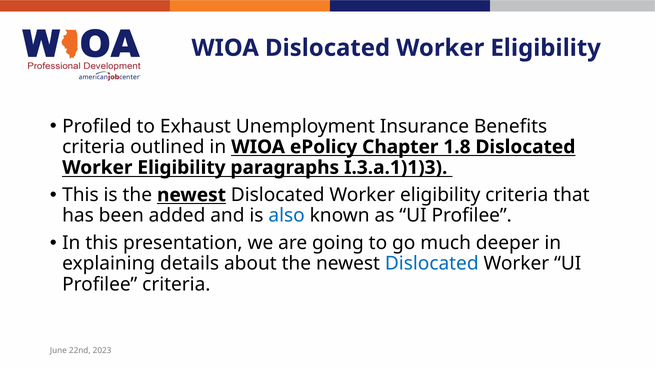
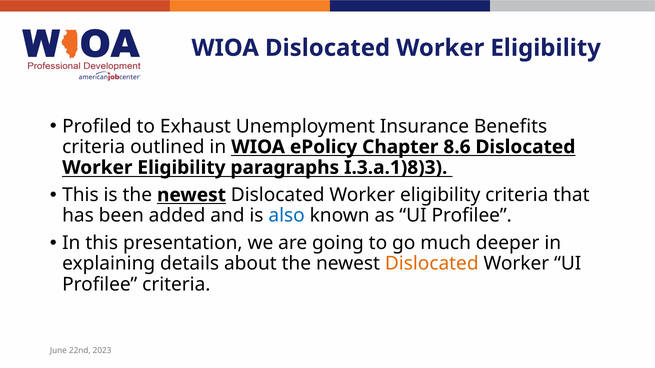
1.8: 1.8 -> 8.6 (457, 147)
I.3.a.1)1)3: I.3.a.1)1)3 -> I.3.a.1)8)3 (396, 168)
Dislocated colour: blue -> orange (432, 264)
